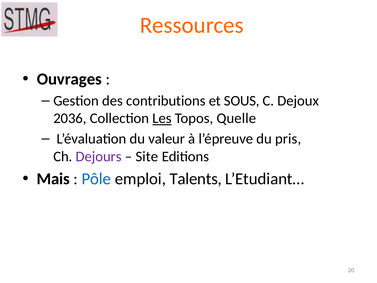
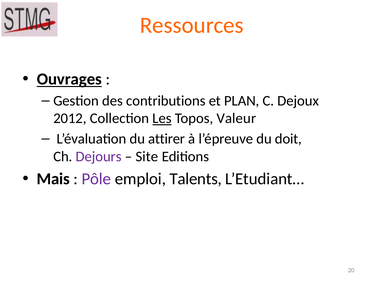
Ouvrages underline: none -> present (69, 79)
SOUS: SOUS -> PLAN (242, 101)
2036: 2036 -> 2012 (70, 118)
Quelle: Quelle -> Valeur (236, 118)
valeur: valeur -> attirer (167, 139)
pris: pris -> doit (288, 139)
Pôle colour: blue -> purple (96, 179)
